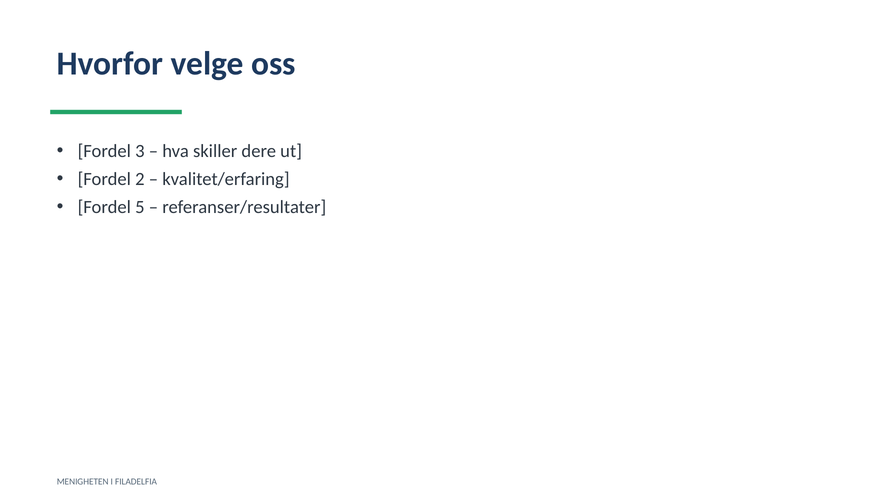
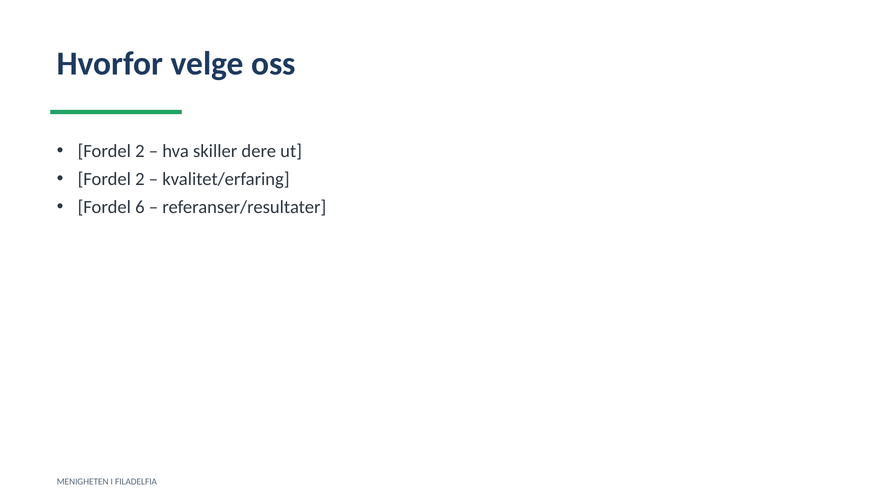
3: 3 -> 2 (140, 151)
5: 5 -> 6 (140, 207)
